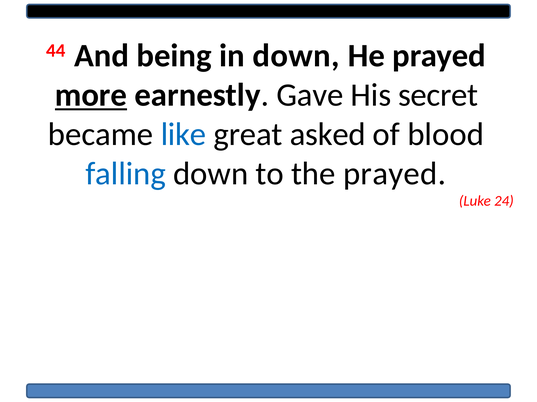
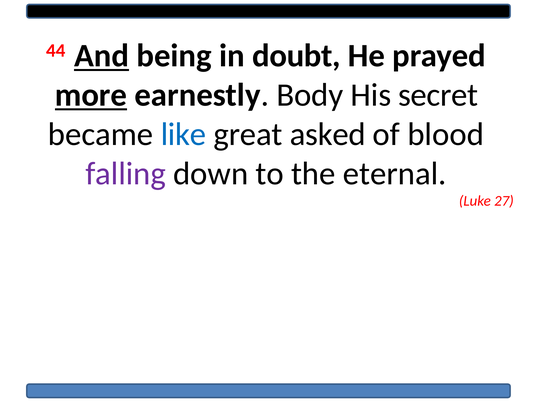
And underline: none -> present (102, 56)
in down: down -> doubt (296, 56)
Gave: Gave -> Body (310, 95)
falling colour: blue -> purple (126, 174)
the prayed: prayed -> eternal (395, 174)
24: 24 -> 27 (504, 201)
